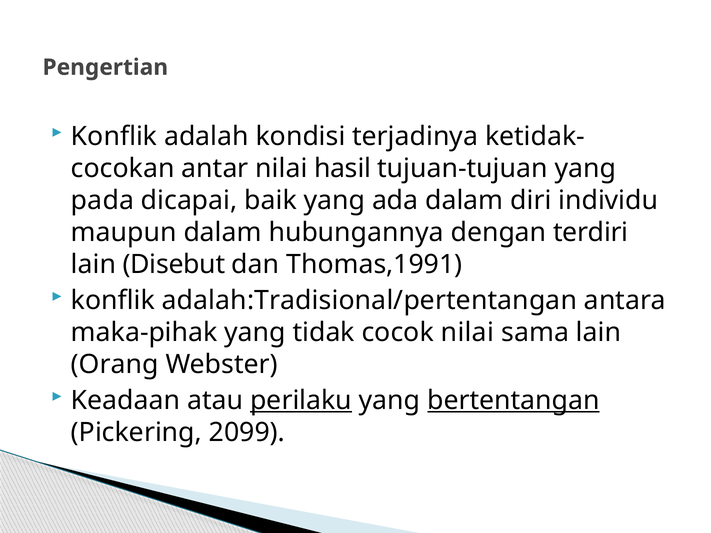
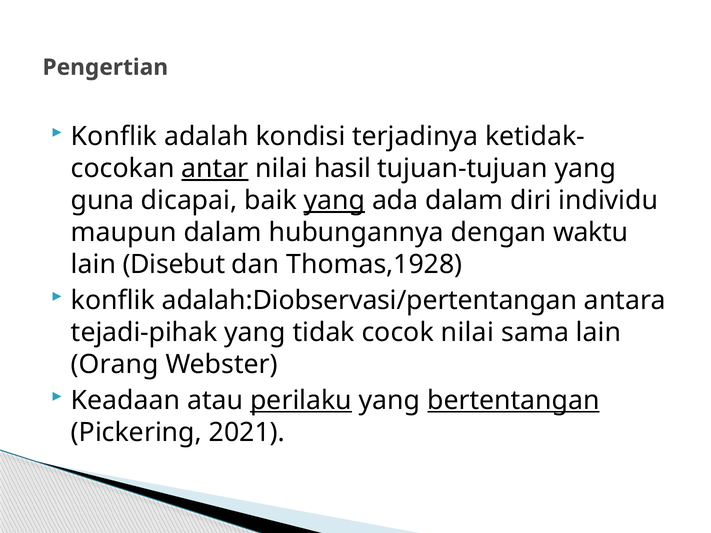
antar underline: none -> present (215, 169)
pada: pada -> guna (103, 201)
yang underline: none -> present (334, 201)
terdiri: terdiri -> waktu (591, 233)
Thomas,1991: Thomas,1991 -> Thomas,1928 (374, 265)
adalah:Tradisional/pertentangan: adalah:Tradisional/pertentangan -> adalah:Diobservasi/pertentangan (370, 301)
maka-pihak: maka-pihak -> tejadi-pihak (144, 333)
2099: 2099 -> 2021 (247, 433)
